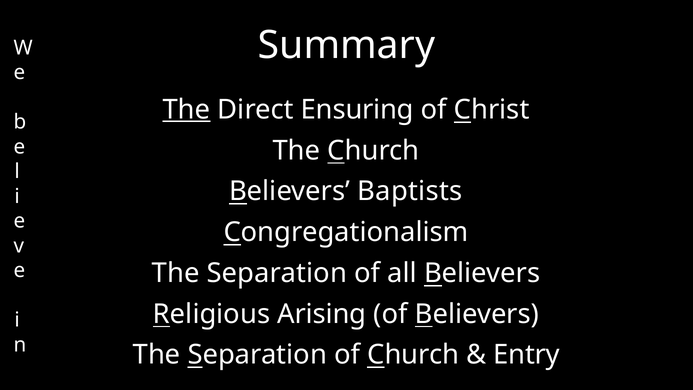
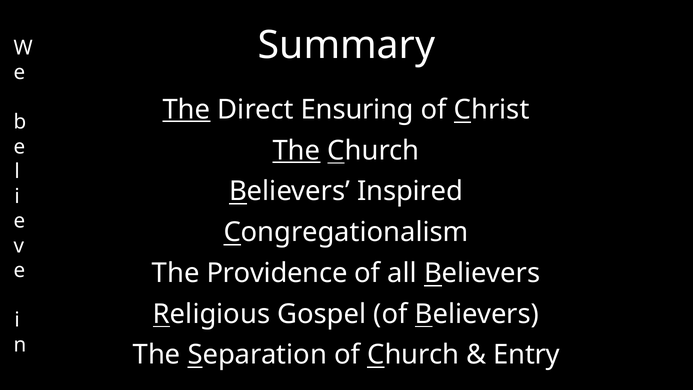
The underline: none -> present (296, 150)
Baptists: Baptists -> Inspired (410, 191)
Separation: Separation -> Providence (277, 273)
Arising: Arising -> Gospel (322, 314)
